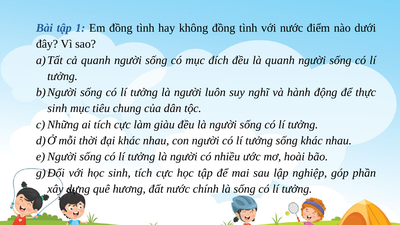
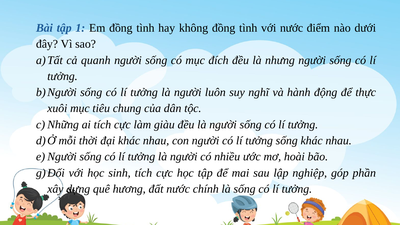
là quanh: quanh -> nhưng (280, 60)
sinh: sinh -> xuôi (57, 108)
